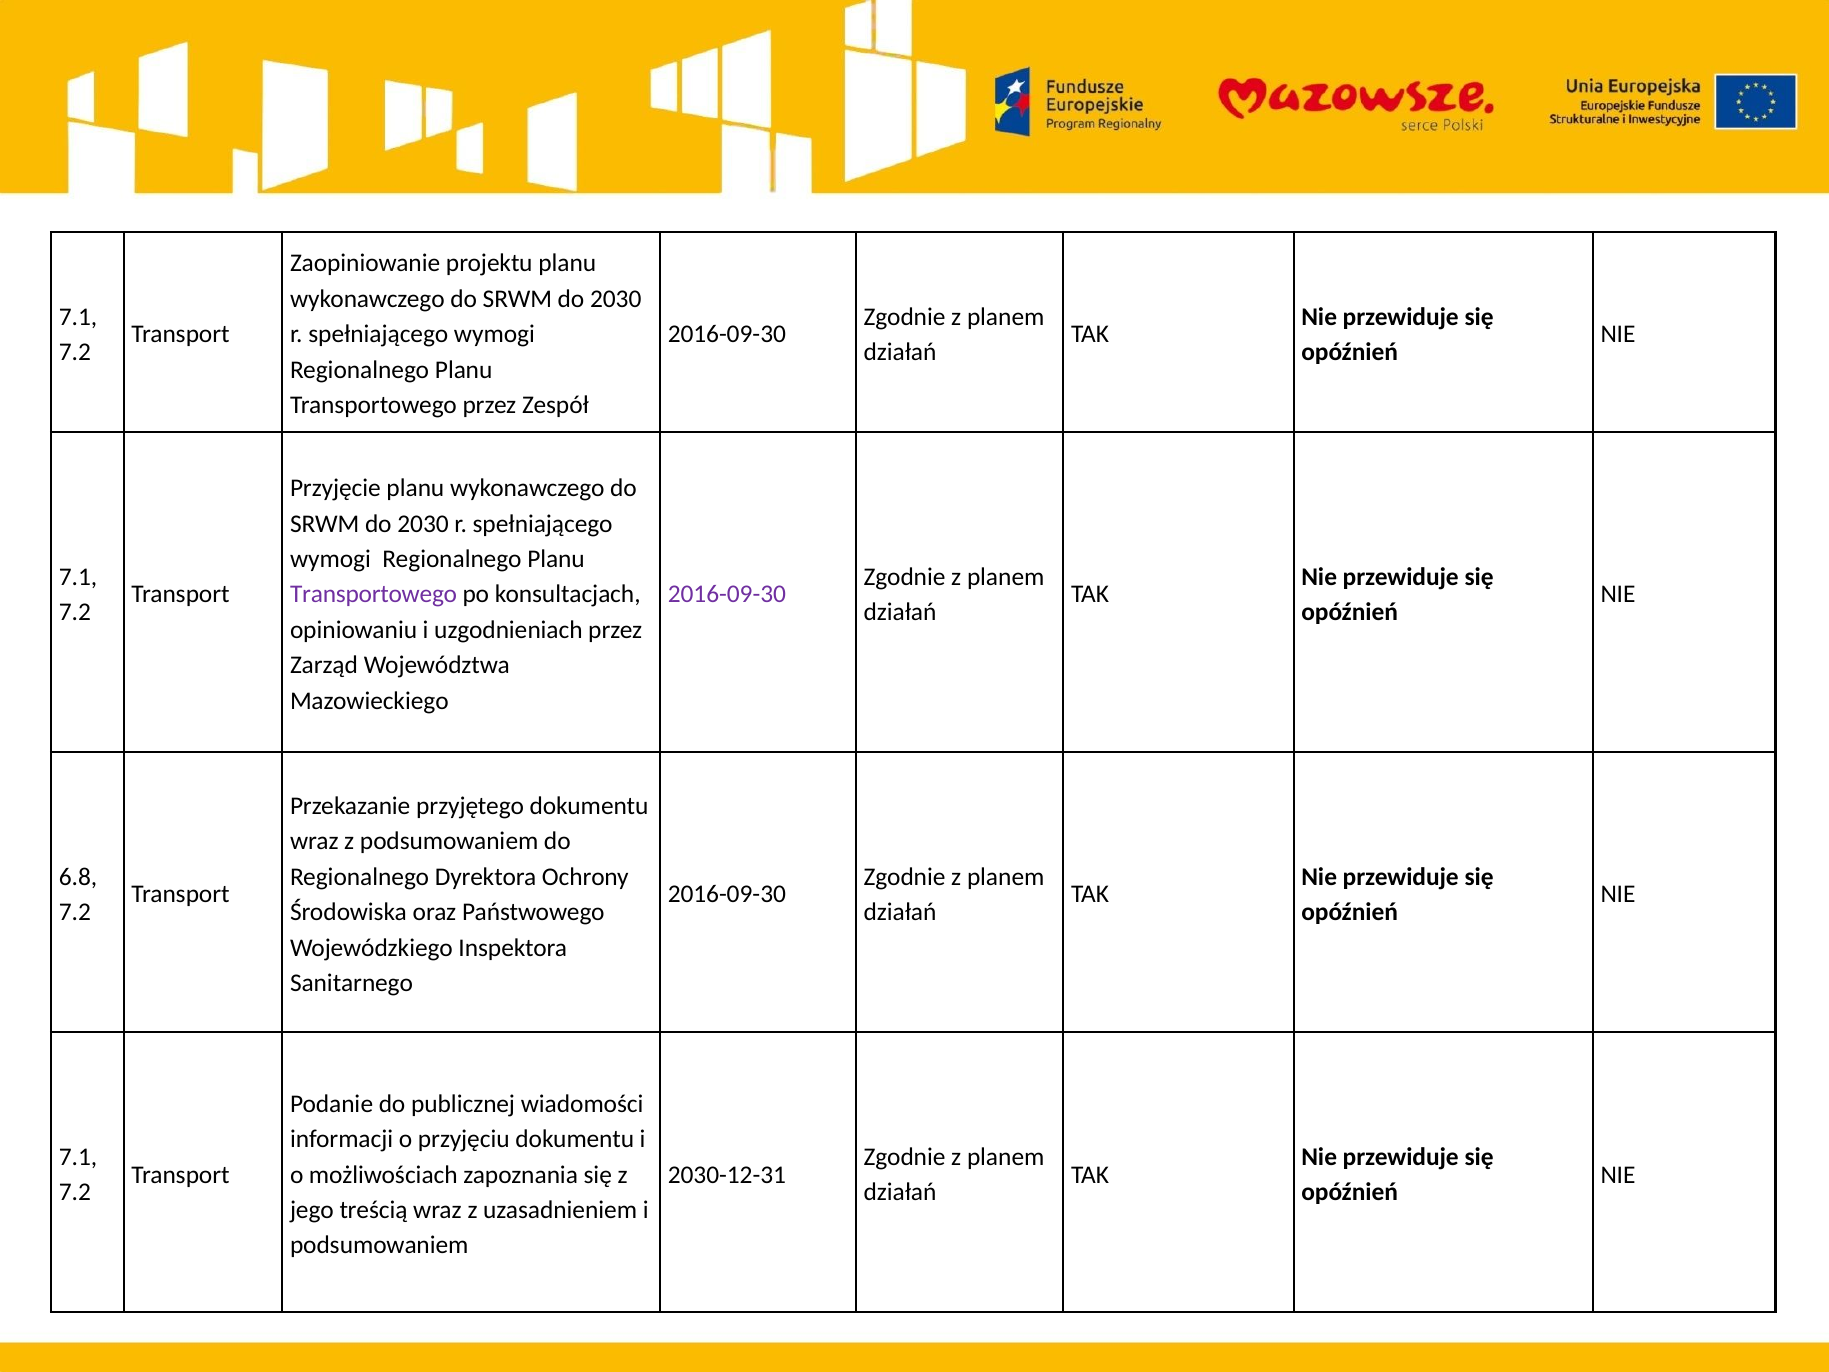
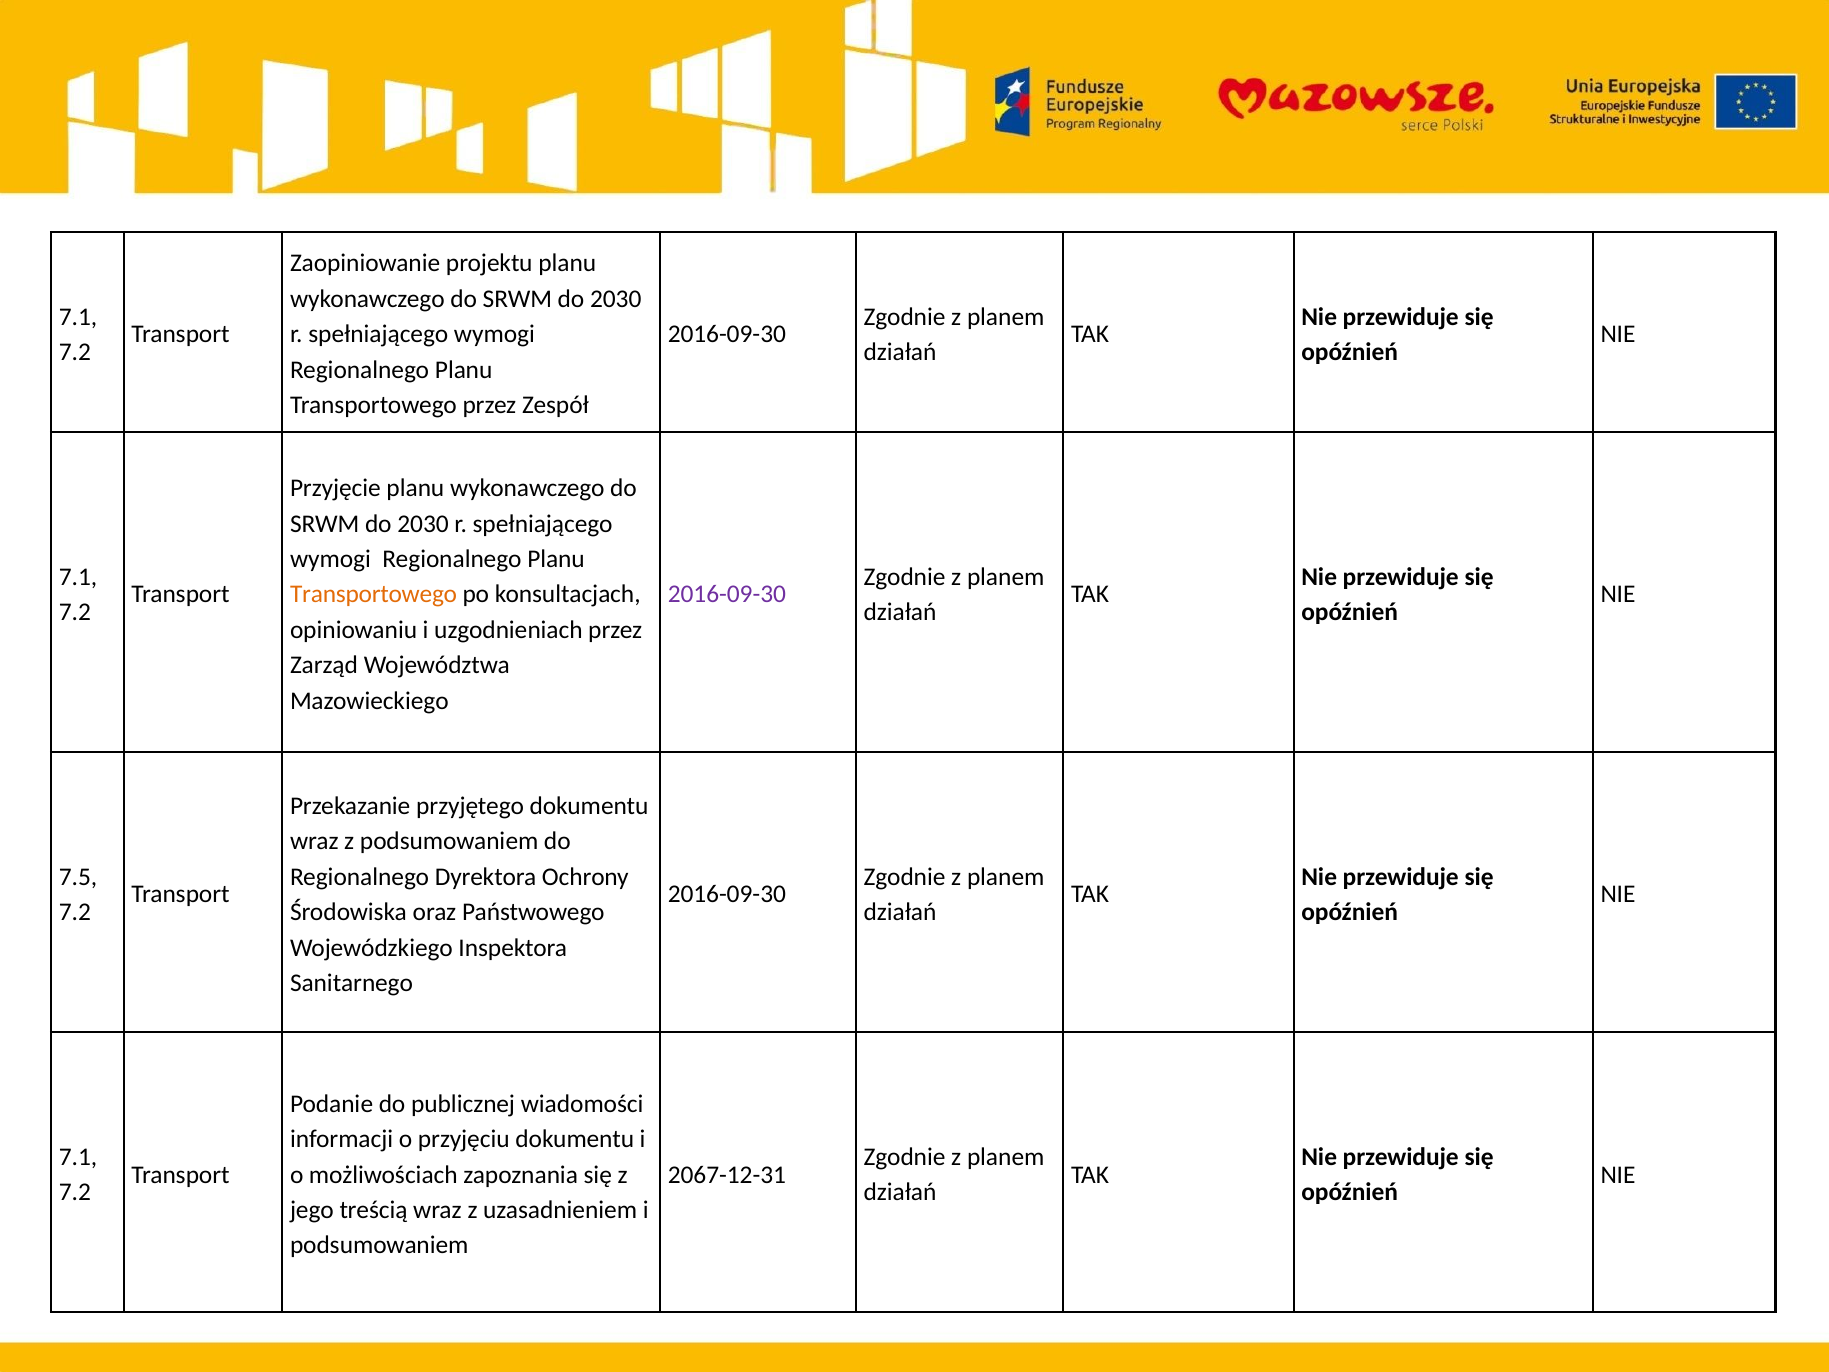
Transportowego colour: purple -> orange (374, 594)
6.8: 6.8 -> 7.5 (78, 877)
2030-12-31: 2030-12-31 -> 2067-12-31 (727, 1174)
